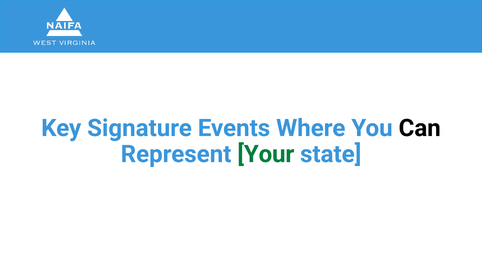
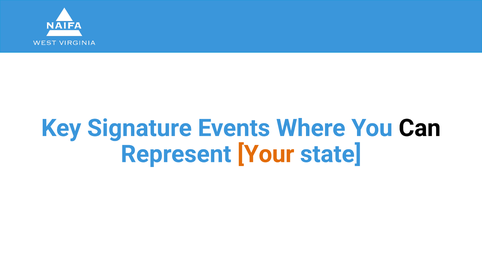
Your colour: green -> orange (266, 154)
